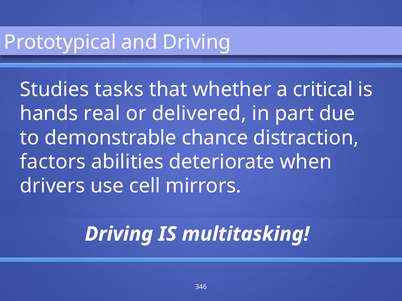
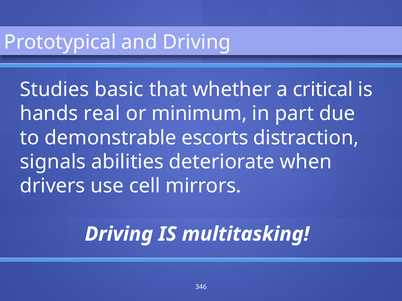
tasks: tasks -> basic (119, 90)
delivered: delivered -> minimum (199, 114)
chance: chance -> escorts (215, 138)
factors: factors -> signals (53, 162)
